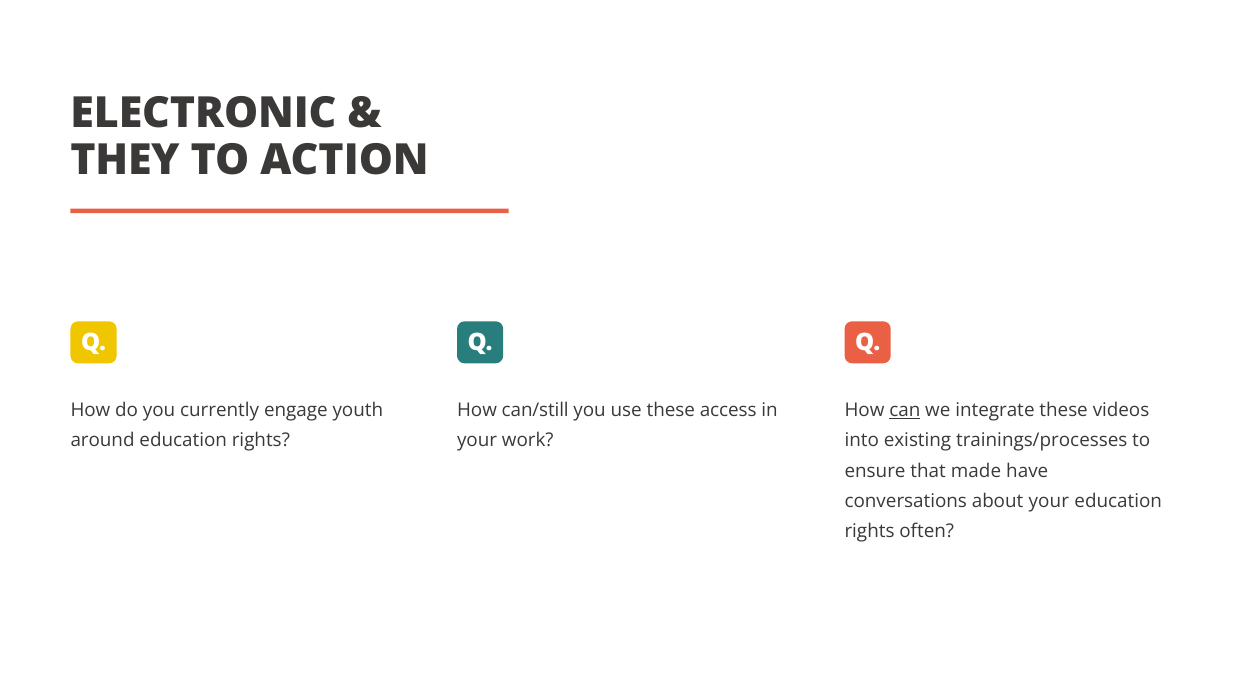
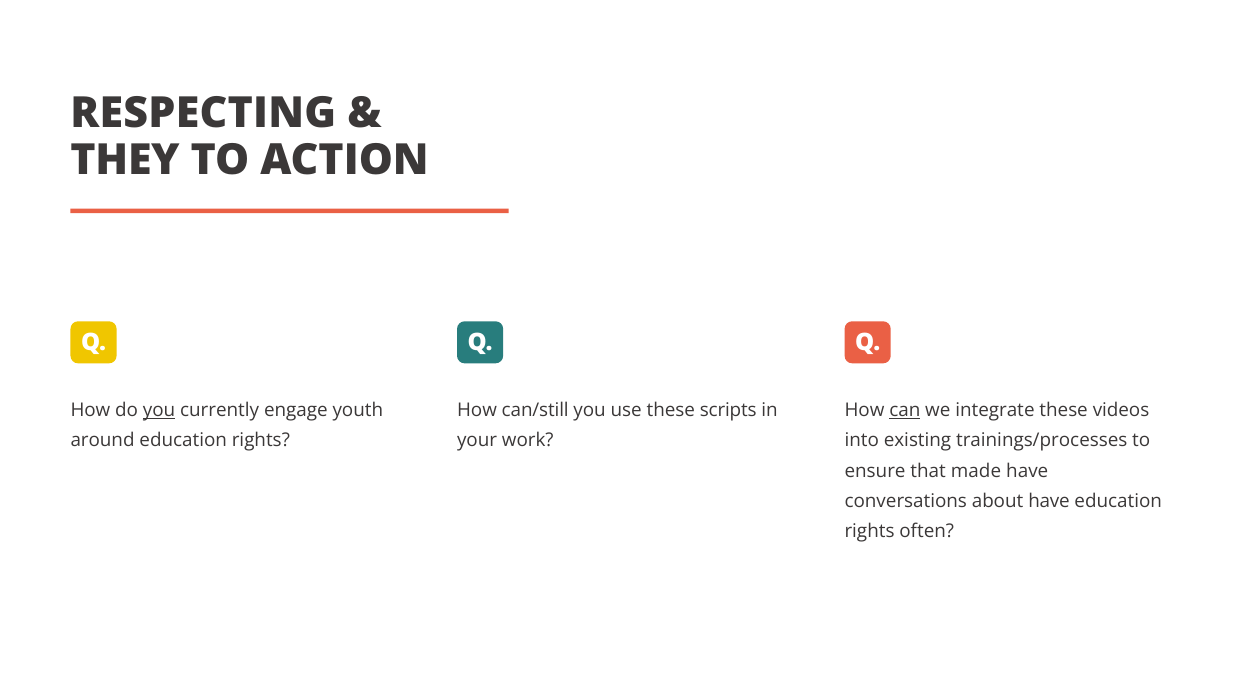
ELECTRONIC: ELECTRONIC -> RESPECTING (203, 113)
you underline: none -> present (159, 411)
access: access -> scripts (728, 411)
about your: your -> have (1049, 501)
